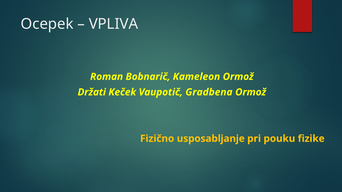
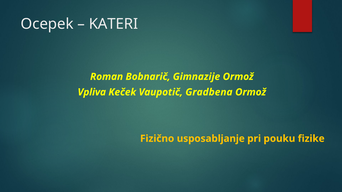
VPLIVA: VPLIVA -> KATERI (113, 24)
Kameleon: Kameleon -> Gimnazije (196, 77)
Držati: Držati -> Vpliva (92, 92)
